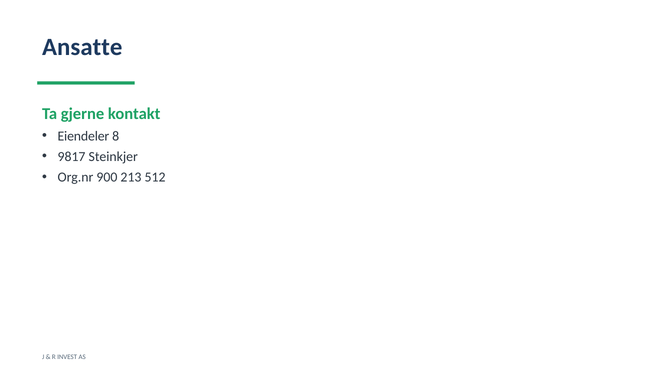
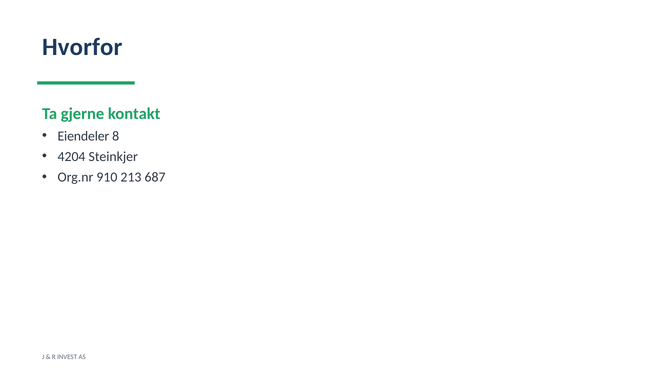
Ansatte: Ansatte -> Hvorfor (82, 47)
9817: 9817 -> 4204 (72, 157)
900: 900 -> 910 (107, 177)
512: 512 -> 687 (155, 177)
